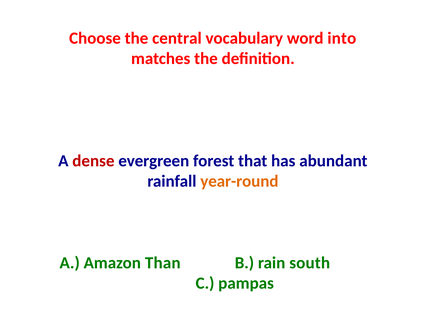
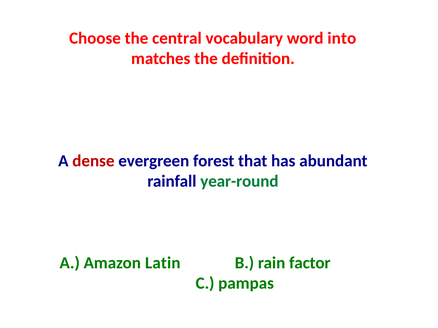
year-round colour: orange -> green (239, 181)
Than: Than -> Latin (163, 263)
south: south -> factor (310, 263)
